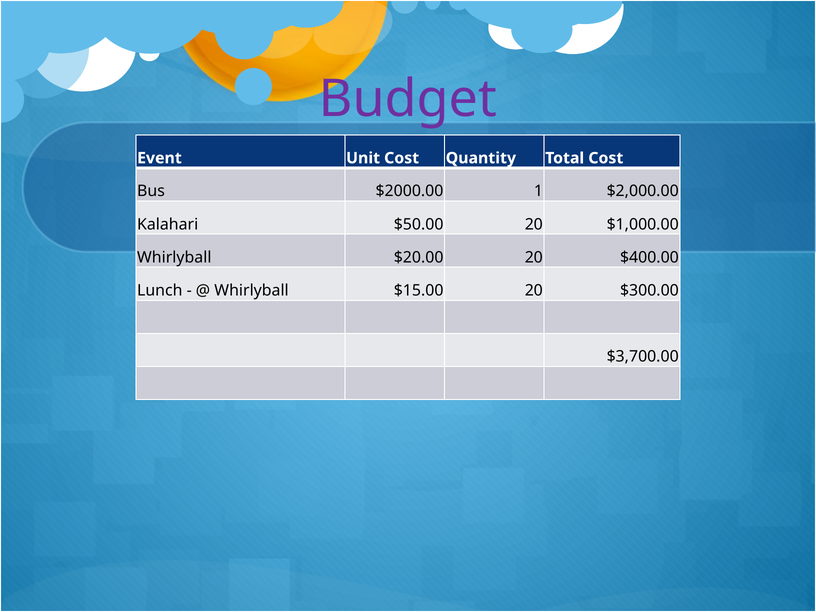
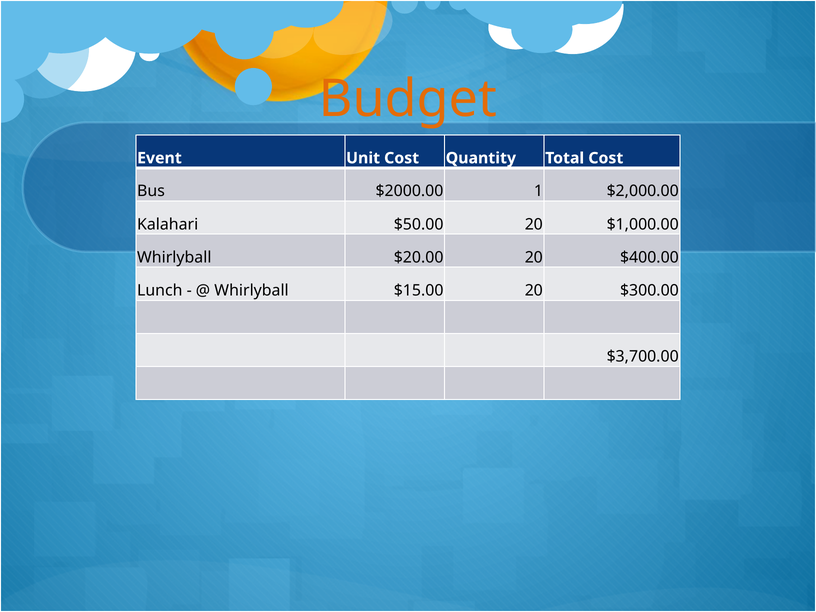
Budget colour: purple -> orange (408, 99)
